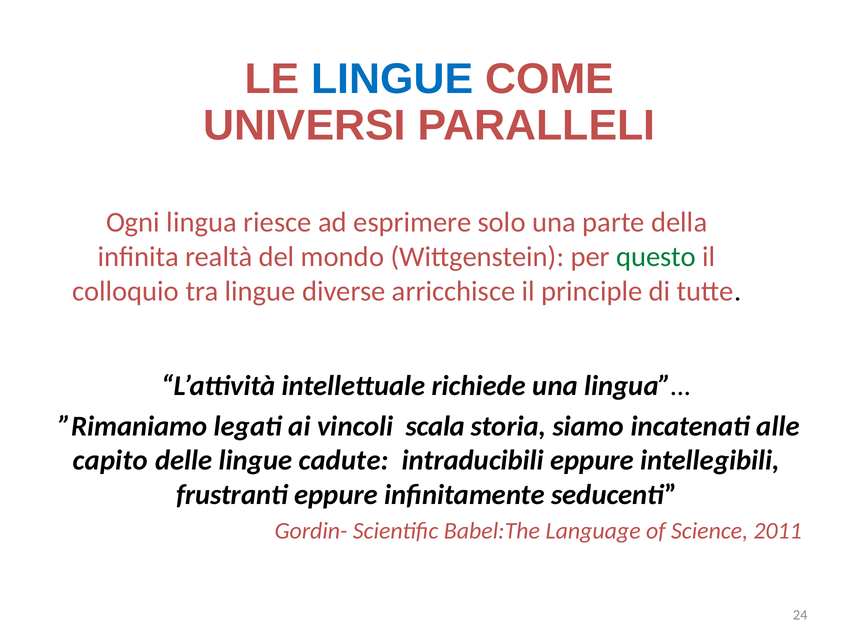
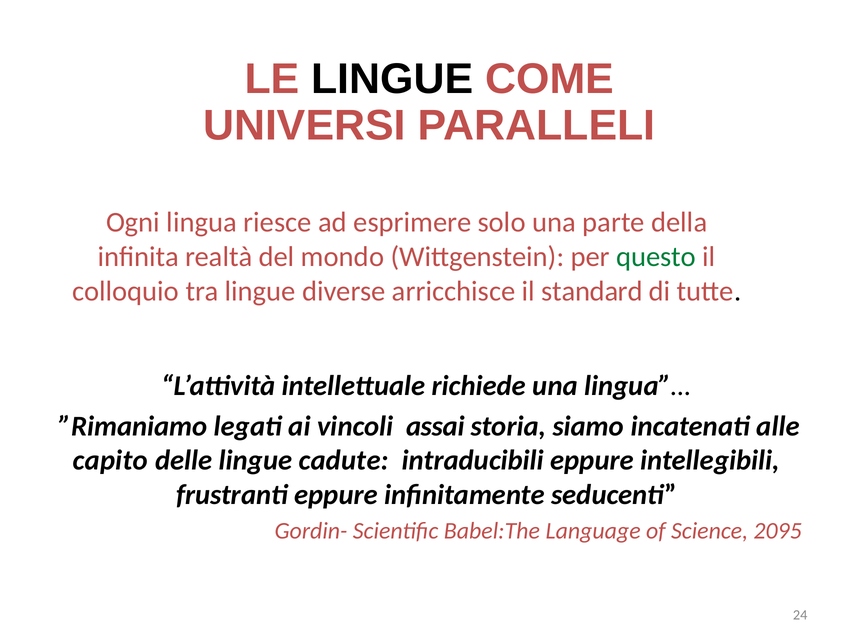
LINGUE colour: blue -> black (392, 79)
principle: principle -> standard (592, 291)
scala: scala -> assai (435, 426)
2011: 2011 -> 2095 (778, 531)
